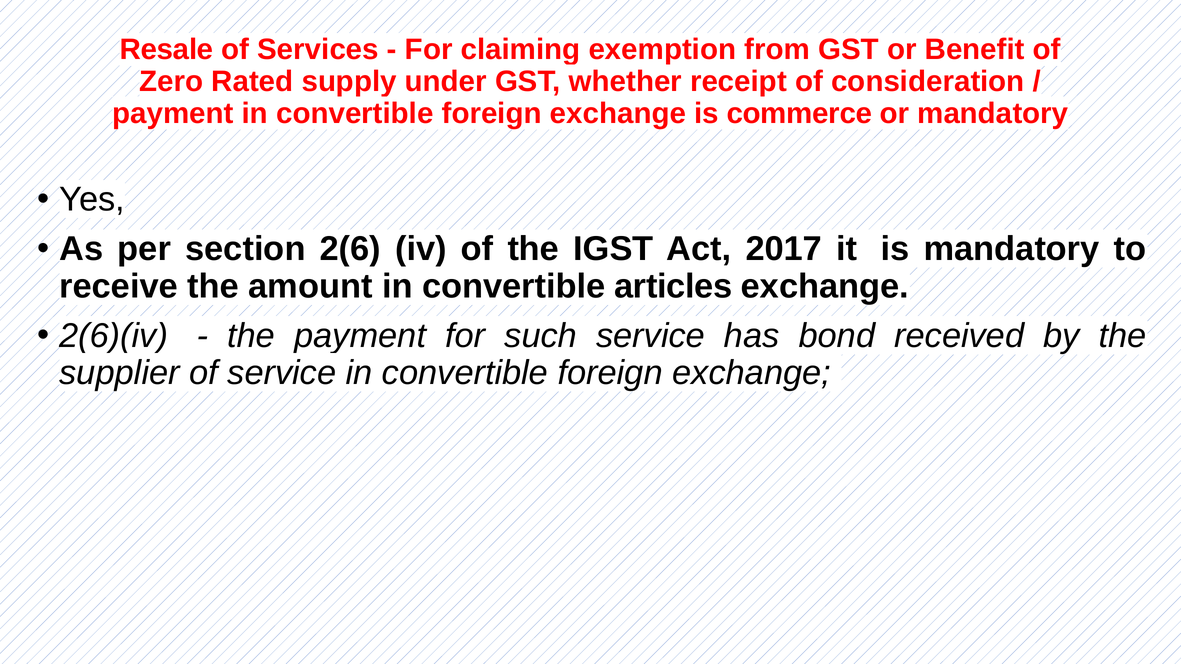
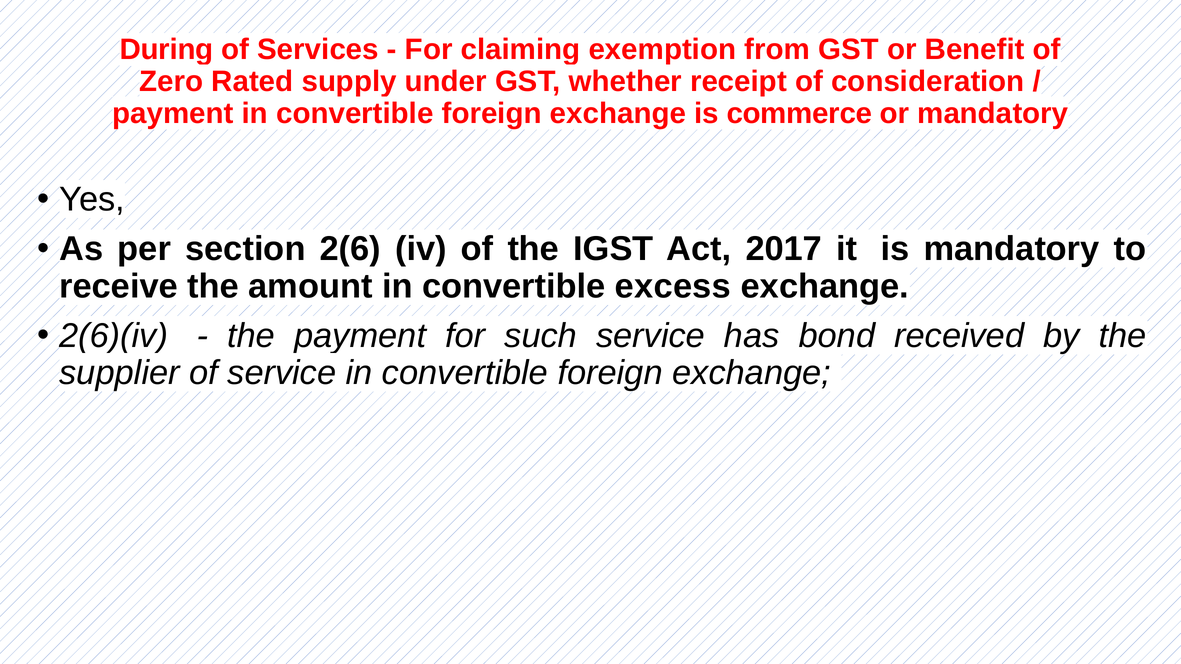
Resale: Resale -> During (167, 50)
articles: articles -> excess (673, 286)
